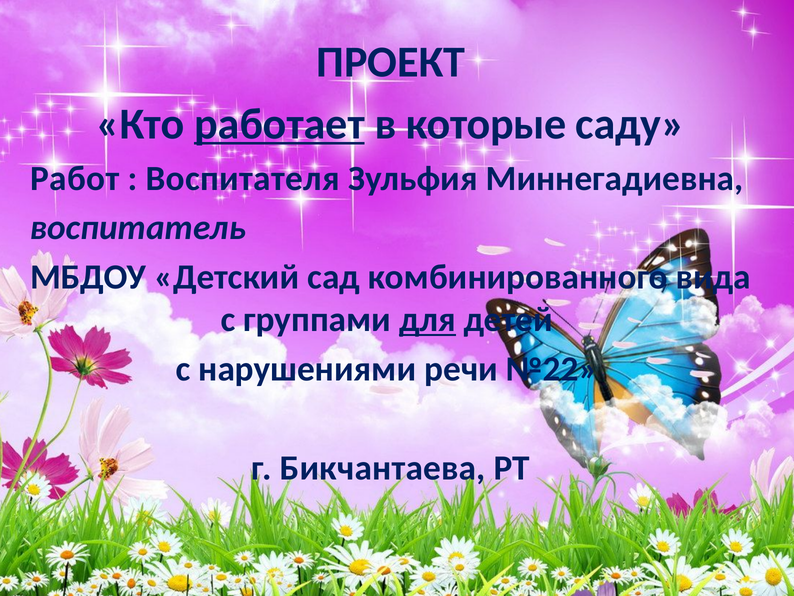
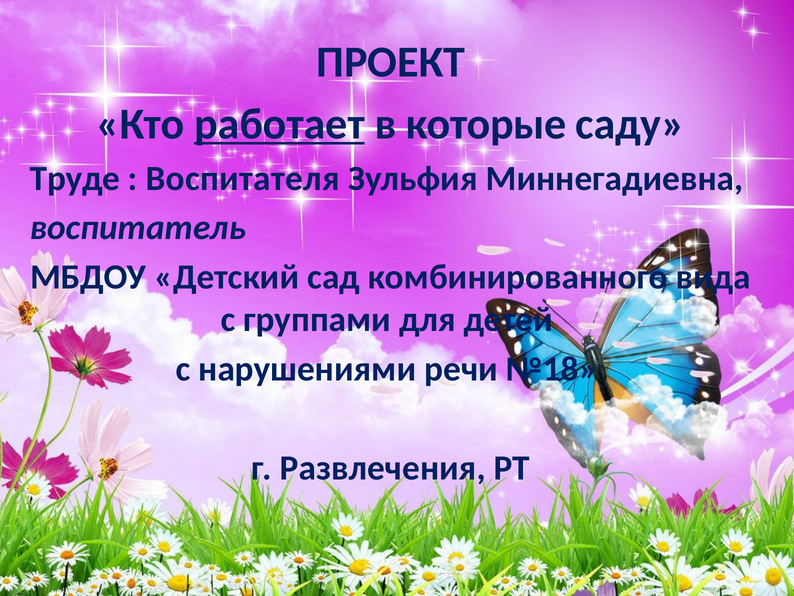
Работ: Работ -> Труде (75, 178)
для underline: present -> none (427, 319)
№22: №22 -> №18 (552, 369)
Бикчантаева: Бикчантаева -> Развлечения (383, 468)
